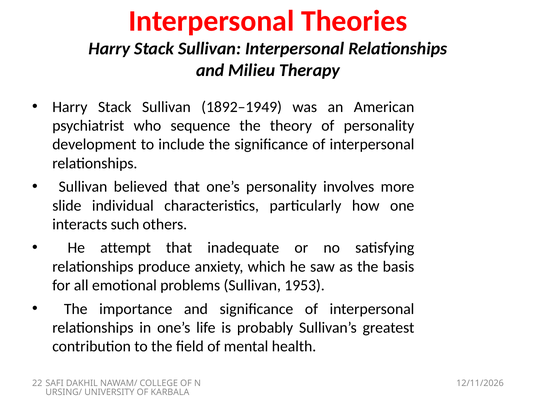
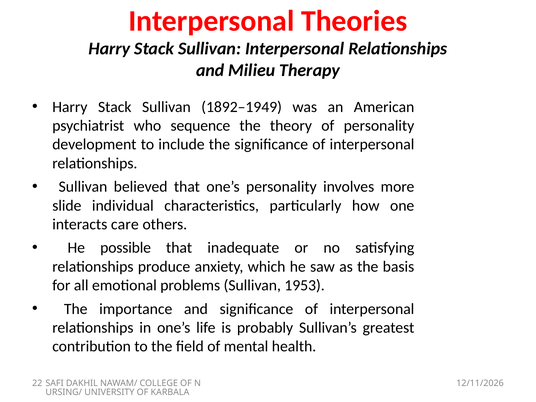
such: such -> care (125, 224)
attempt: attempt -> possible (126, 248)
